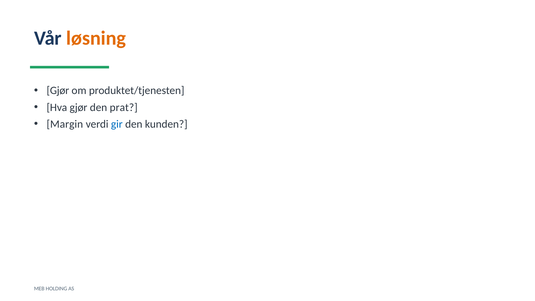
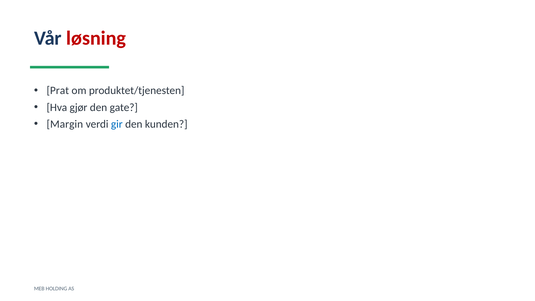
løsning colour: orange -> red (96, 38)
Gjør: Gjør -> Prat (58, 91)
prat: prat -> gate (124, 107)
